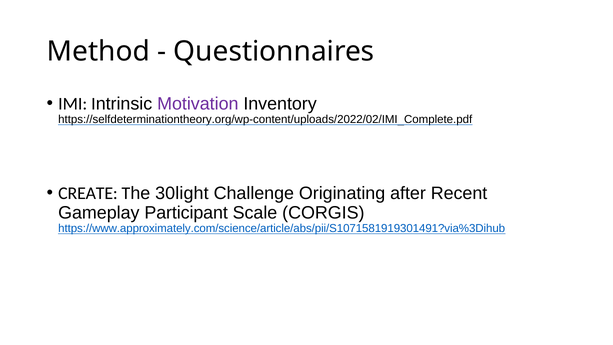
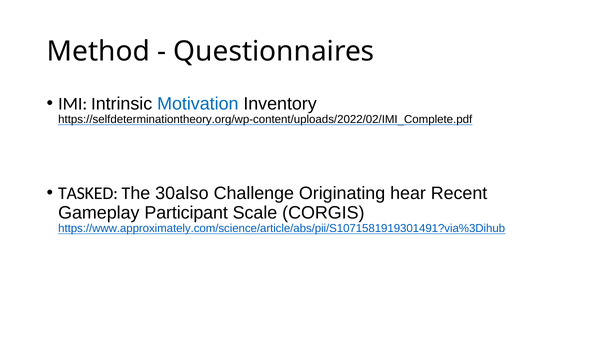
Motivation colour: purple -> blue (198, 104)
CREATE: CREATE -> TASKED (88, 193)
30light: 30light -> 30also (182, 193)
after: after -> hear (408, 193)
